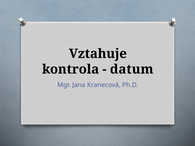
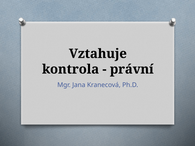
datum: datum -> právní (132, 69)
